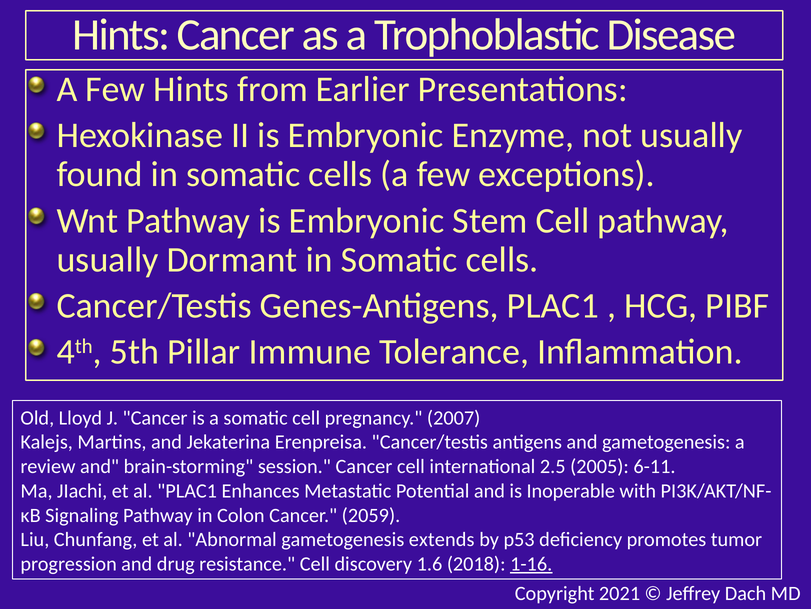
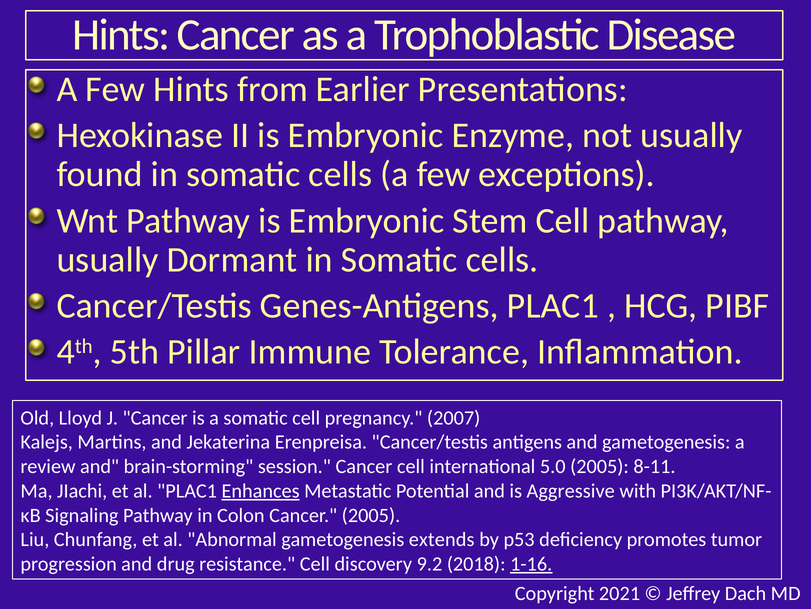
2.5: 2.5 -> 5.0 (553, 466)
6-11: 6-11 -> 8-11 (654, 466)
Enhances underline: none -> present (261, 490)
Inoperable: Inoperable -> Aggressive (571, 490)
Cancer 2059: 2059 -> 2005 (371, 515)
1.6: 1.6 -> 9.2 (429, 563)
